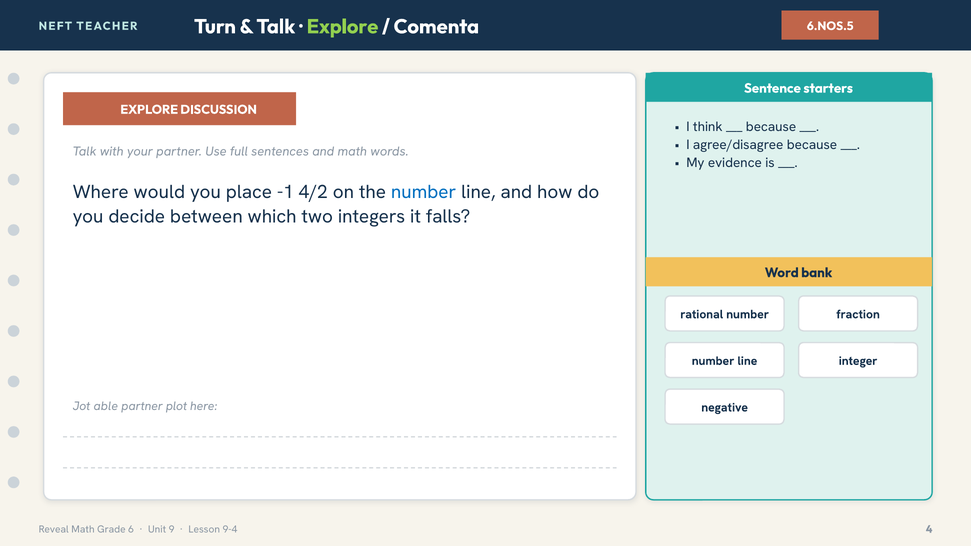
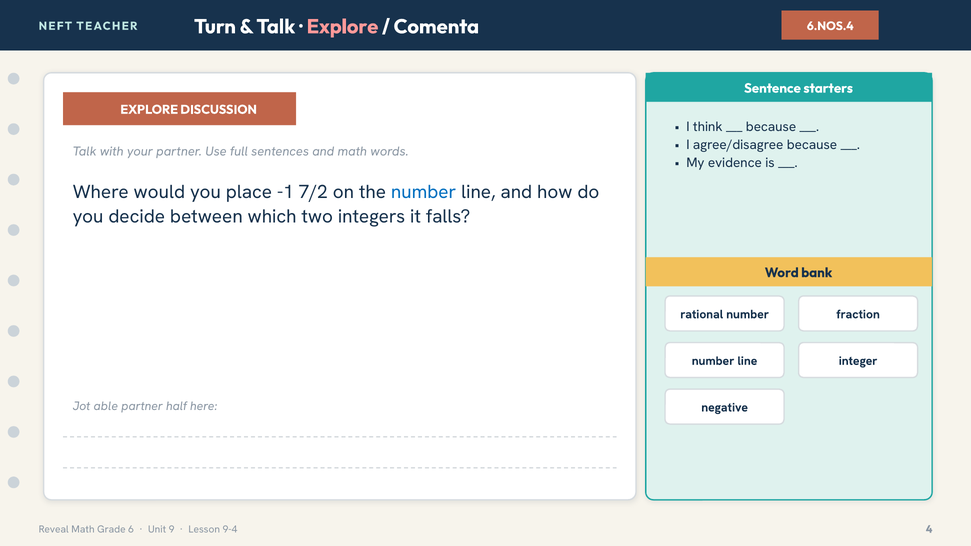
Explore colour: light green -> pink (342, 27)
6.NOS.5: 6.NOS.5 -> 6.NOS.4 (830, 26)
4/2: 4/2 -> 7/2 (313, 192)
plot: plot -> half (177, 406)
